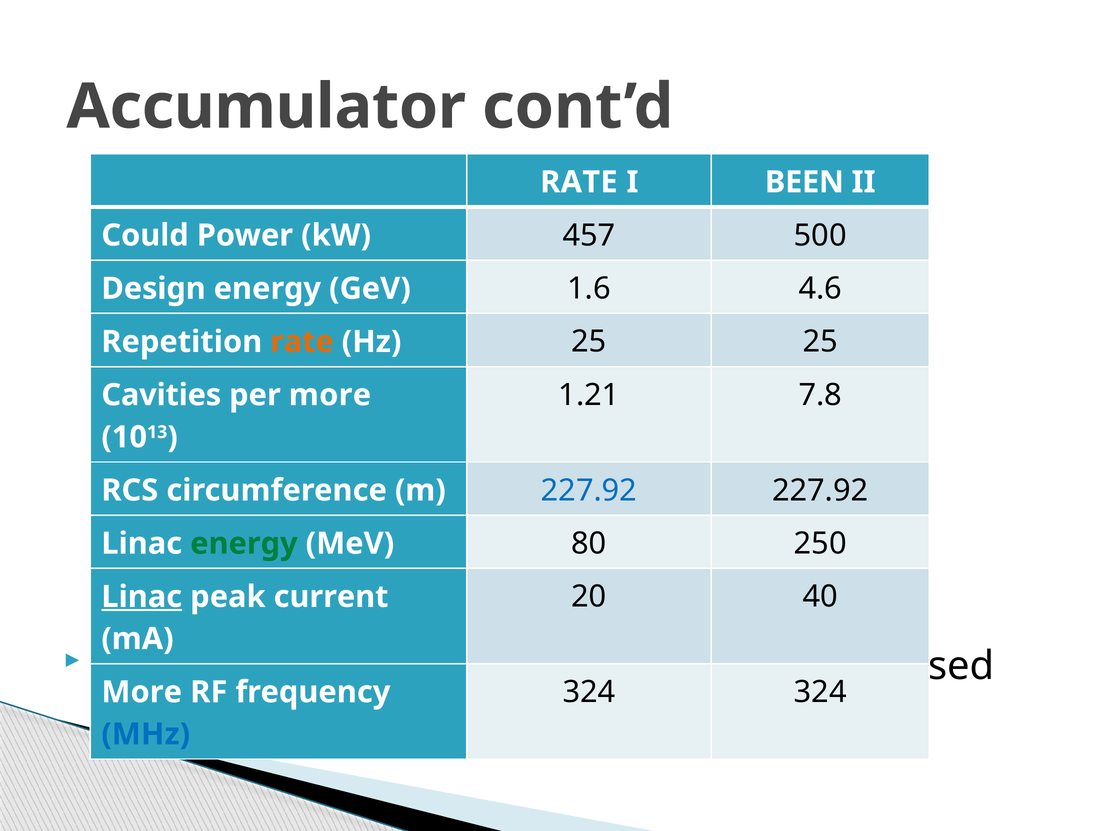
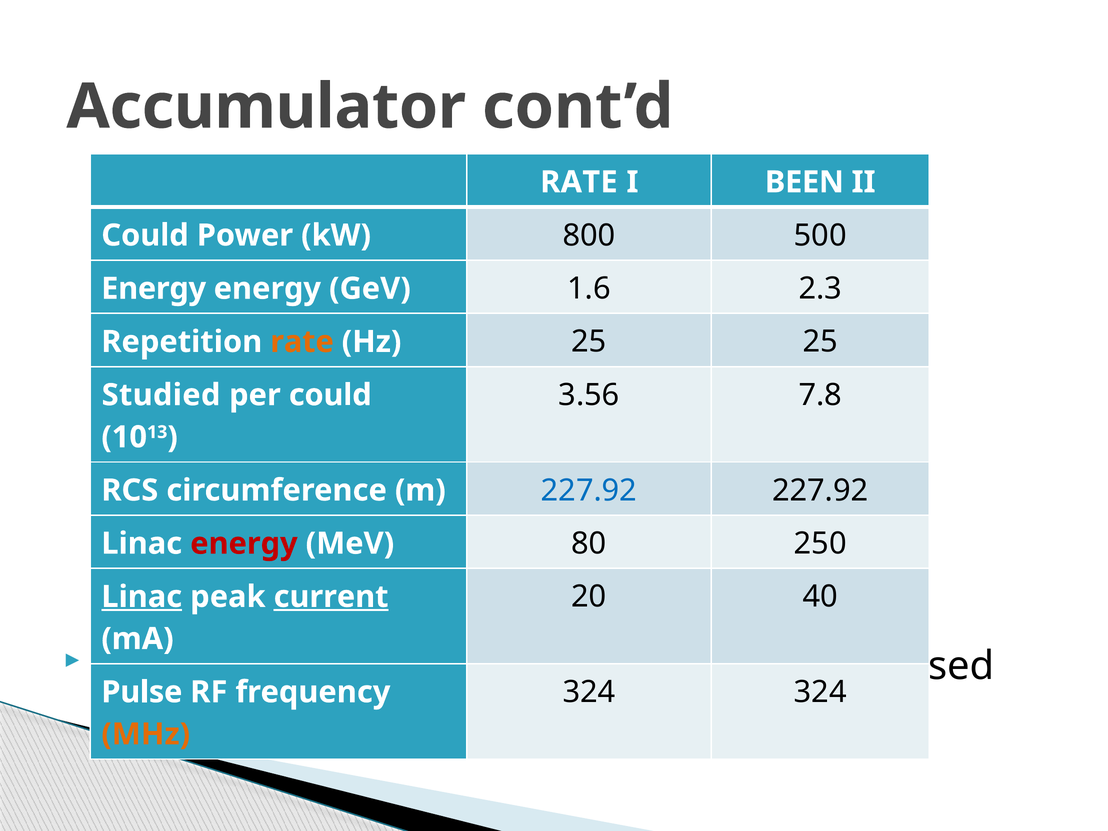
457: 457 -> 800 (589, 235)
Design: Design -> Energy (154, 289)
4.6: 4.6 -> 2.3 (820, 289)
1.21: 1.21 -> 3.56 (589, 395)
Cavities: Cavities -> Studied (161, 395)
per more: more -> could (330, 395)
energy colour: green -> red (244, 544)
current underline: none -> present (331, 597)
More: More -> Pulse (142, 692)
MHz colour: blue -> orange (146, 734)
